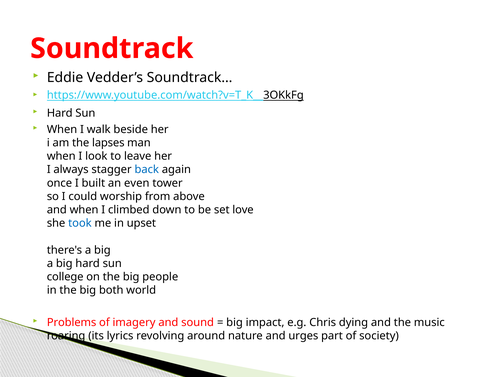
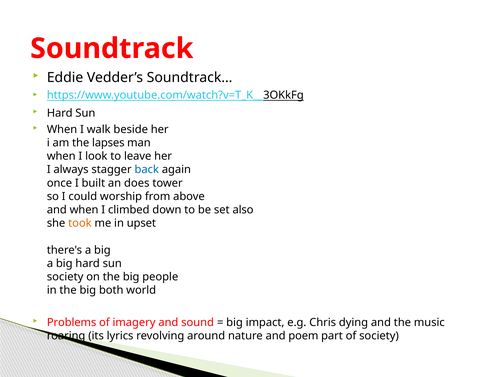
even: even -> does (137, 183)
love: love -> also (243, 210)
took colour: blue -> orange (80, 223)
college: college -> society (65, 277)
urges: urges -> poem (303, 336)
